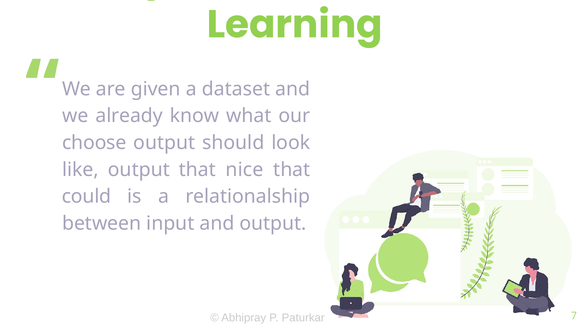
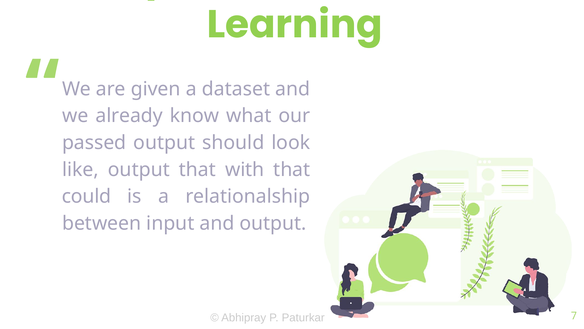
choose: choose -> passed (94, 143)
nice: nice -> with (245, 169)
